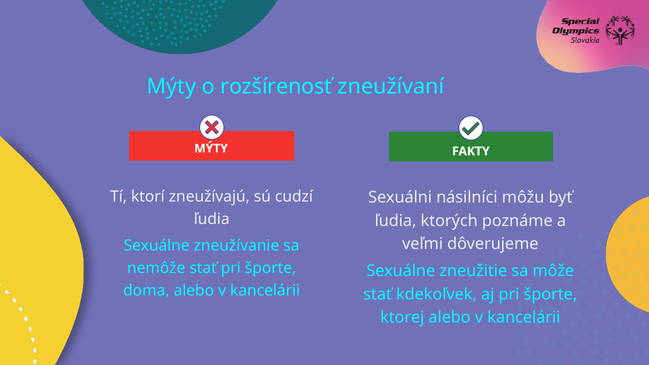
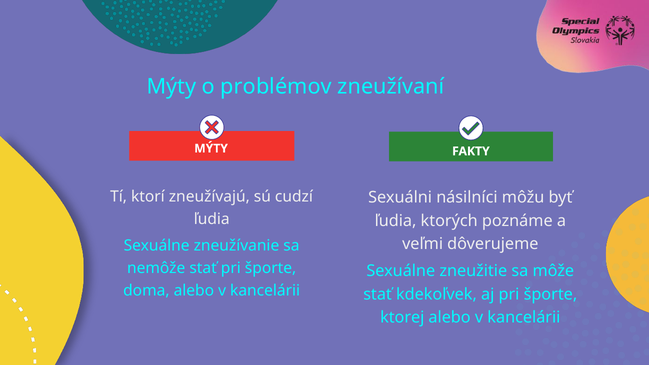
rozšírenosť: rozšírenosť -> problémov (276, 86)
